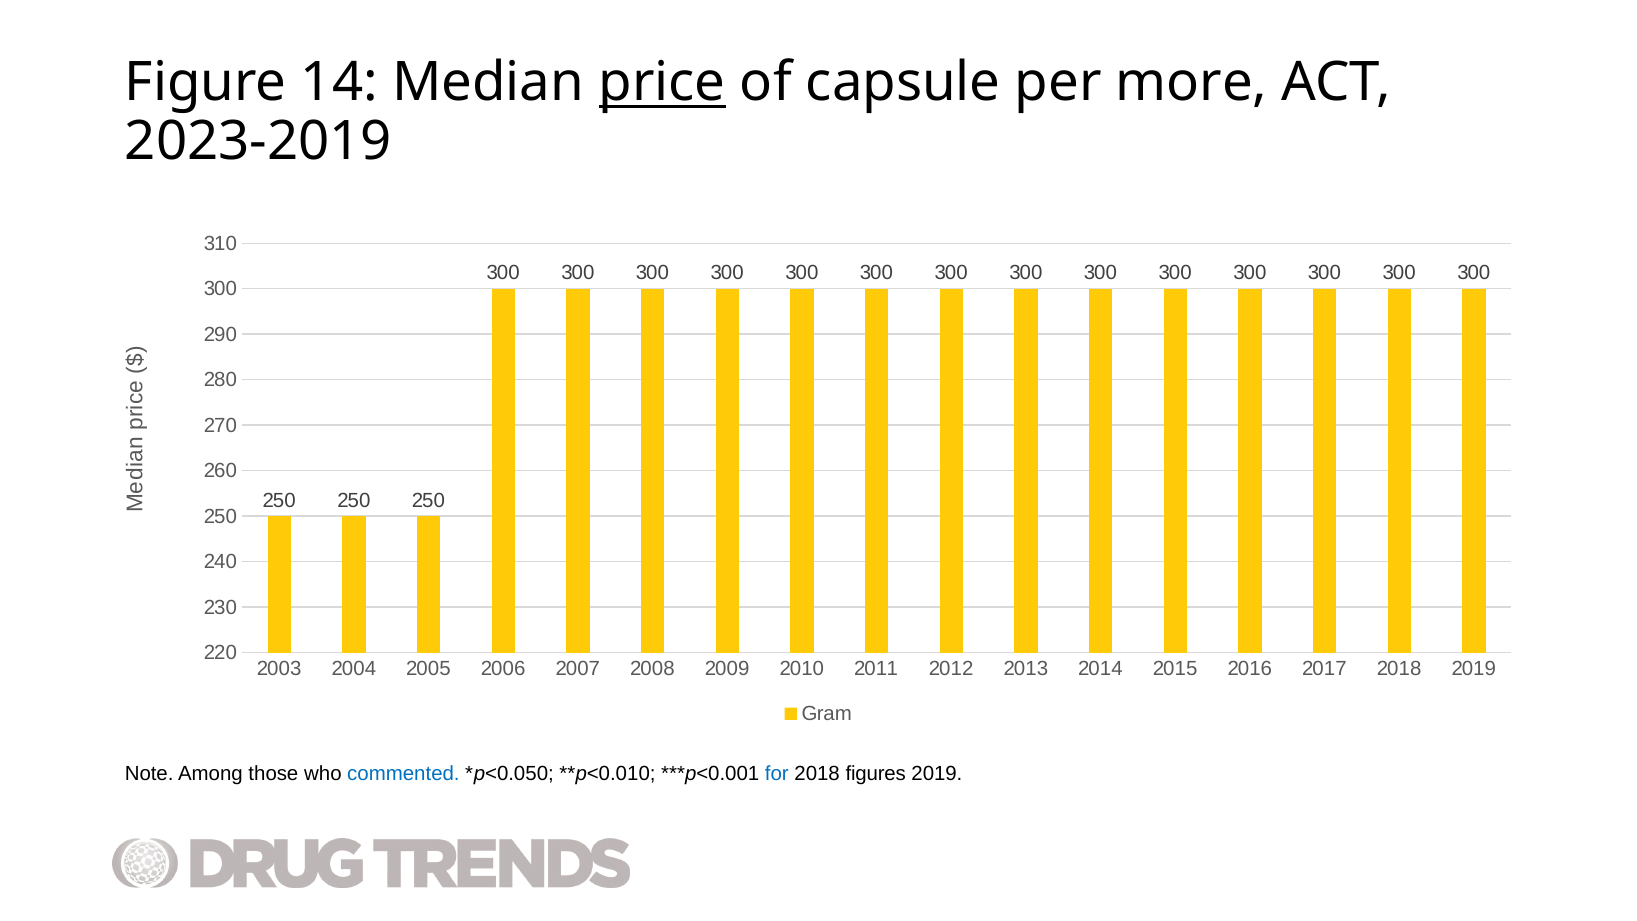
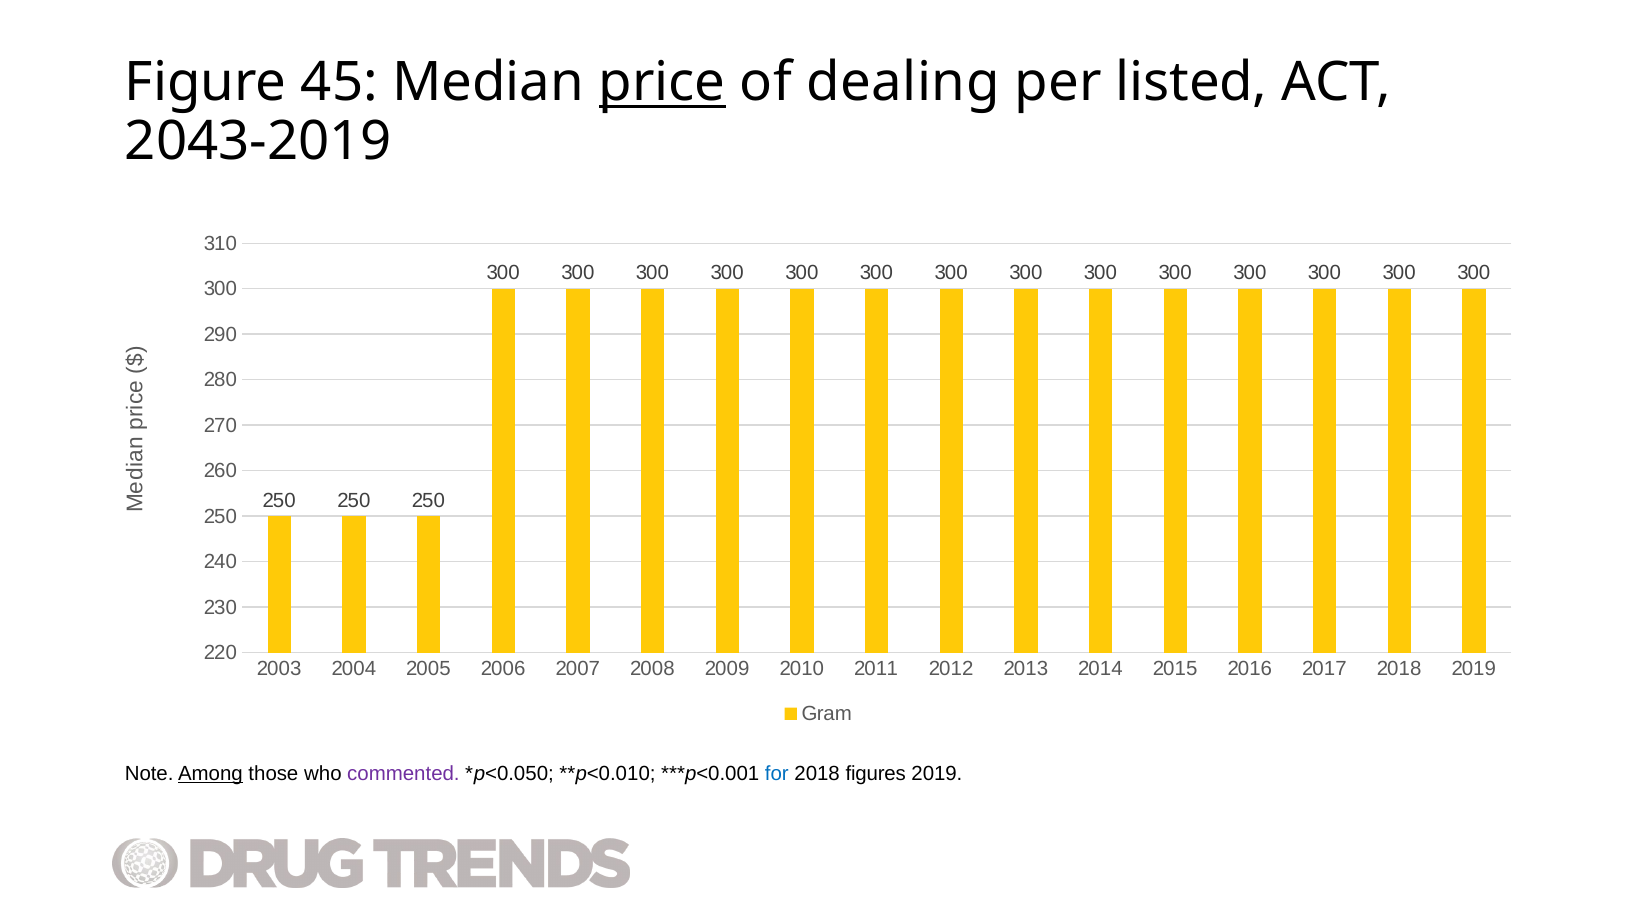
14: 14 -> 45 (339, 83)
capsule: capsule -> dealing (903, 83)
more: more -> listed (1192, 83)
2023-2019: 2023-2019 -> 2043-2019 (258, 142)
Among underline: none -> present (210, 773)
commented colour: blue -> purple (403, 773)
